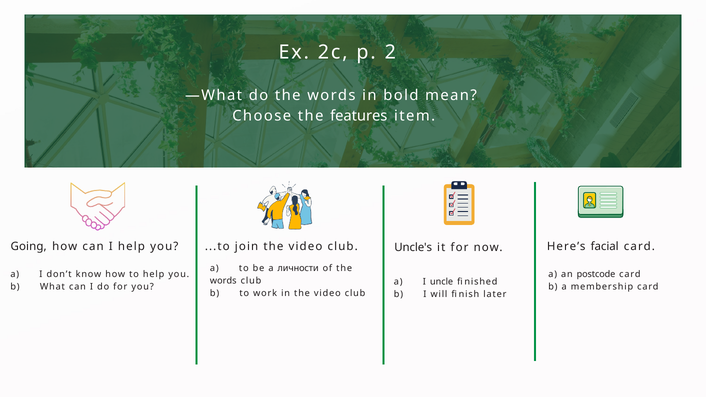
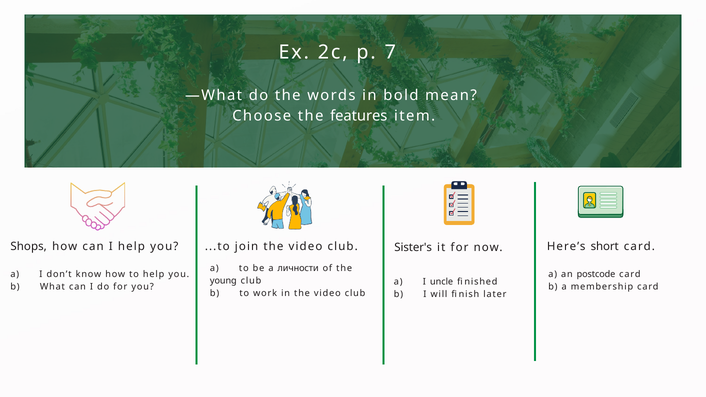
2: 2 -> 7 (390, 52)
Going: Going -> Shops (29, 247)
Uncle's: Uncle's -> Sister's (413, 248)
facial: facial -> short (605, 247)
words: words -> young (223, 281)
